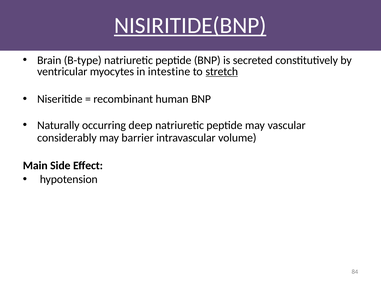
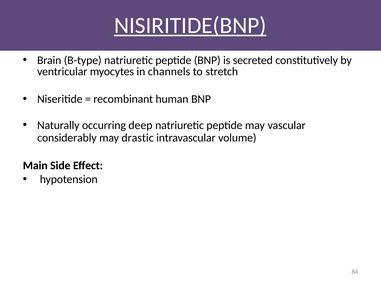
intestine: intestine -> channels (169, 72)
stretch underline: present -> none (222, 72)
barrier: barrier -> drastic (138, 138)
